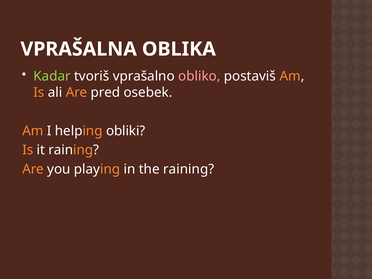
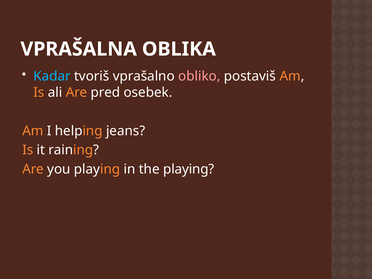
Kadar colour: light green -> light blue (52, 76)
obliki: obliki -> jeans (126, 131)
the raining: raining -> playing (189, 169)
